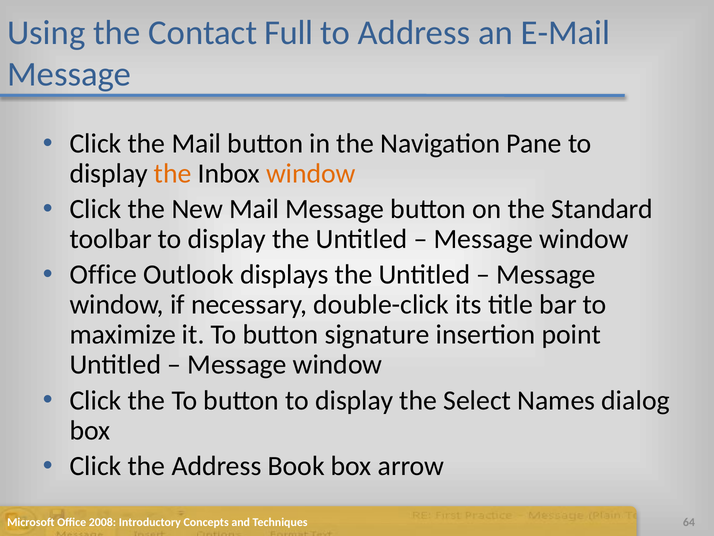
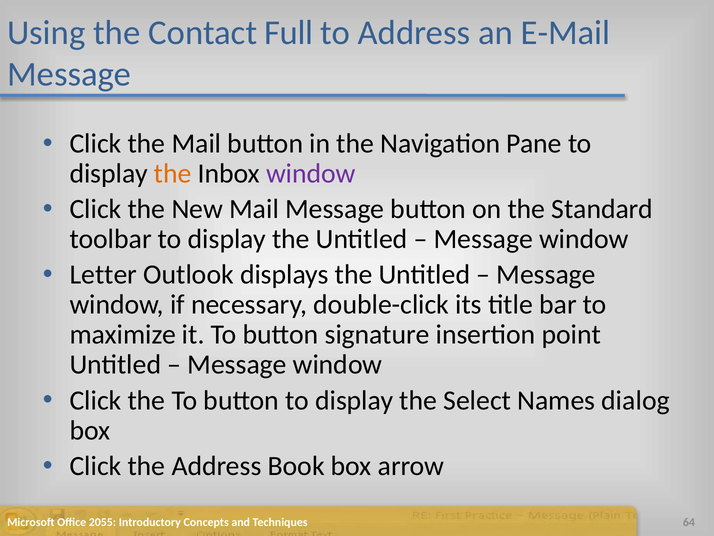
window colour: orange -> purple (311, 173)
Office: Office -> Letter (103, 274)
2008: 2008 -> 2055 (102, 522)
